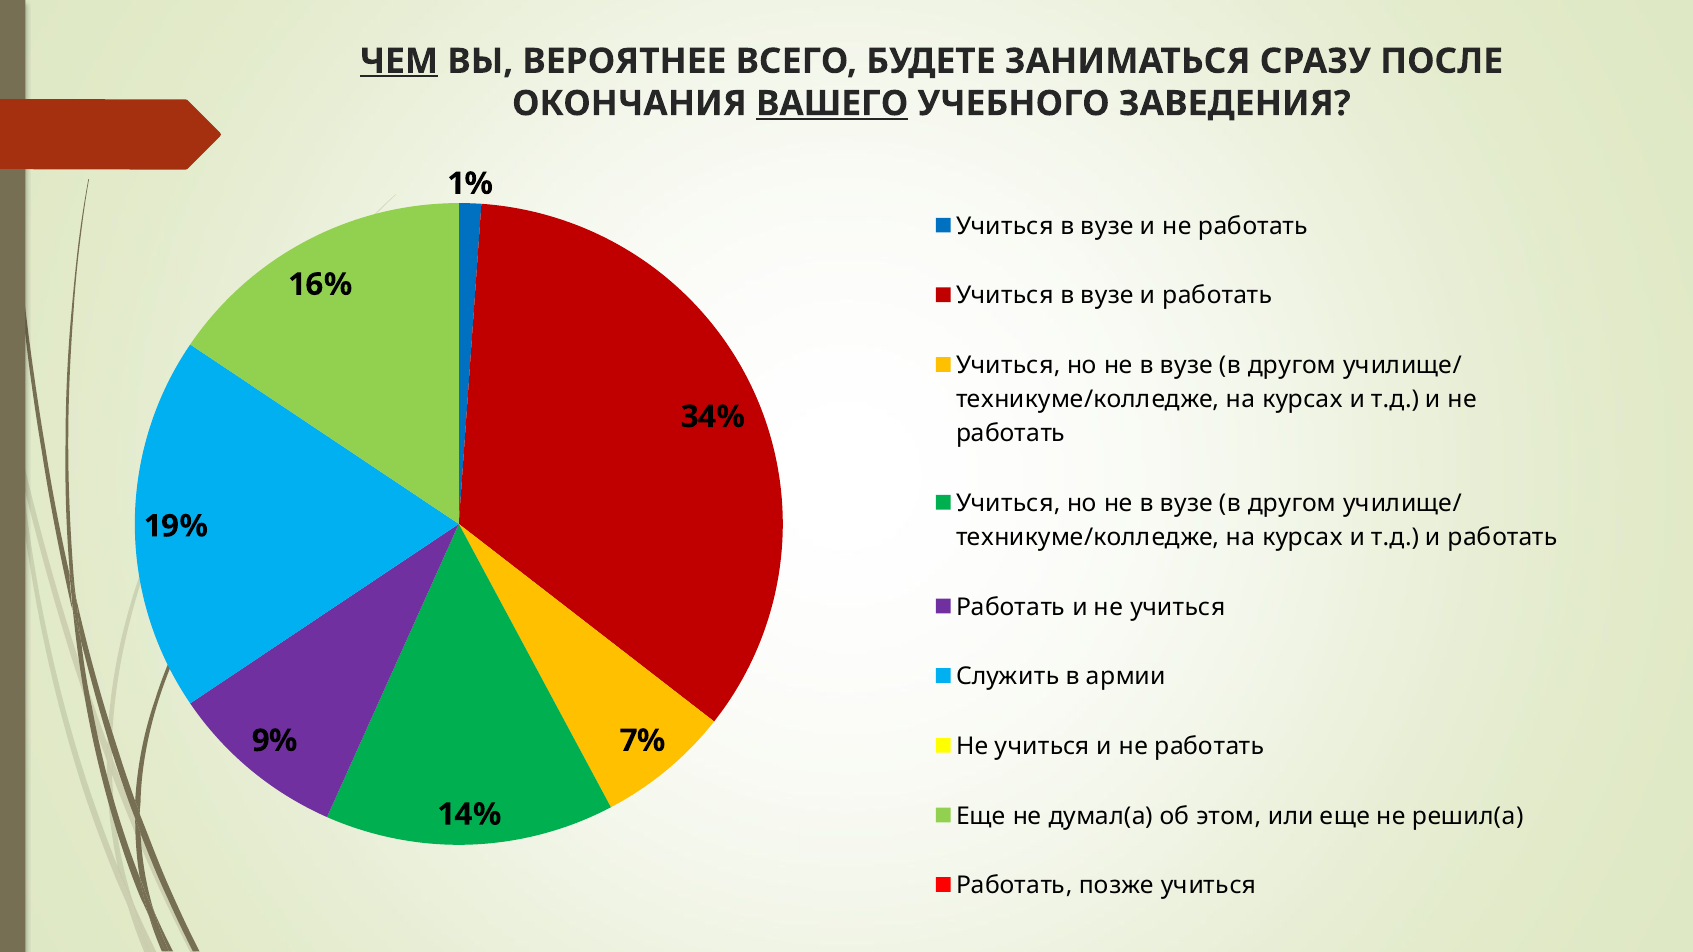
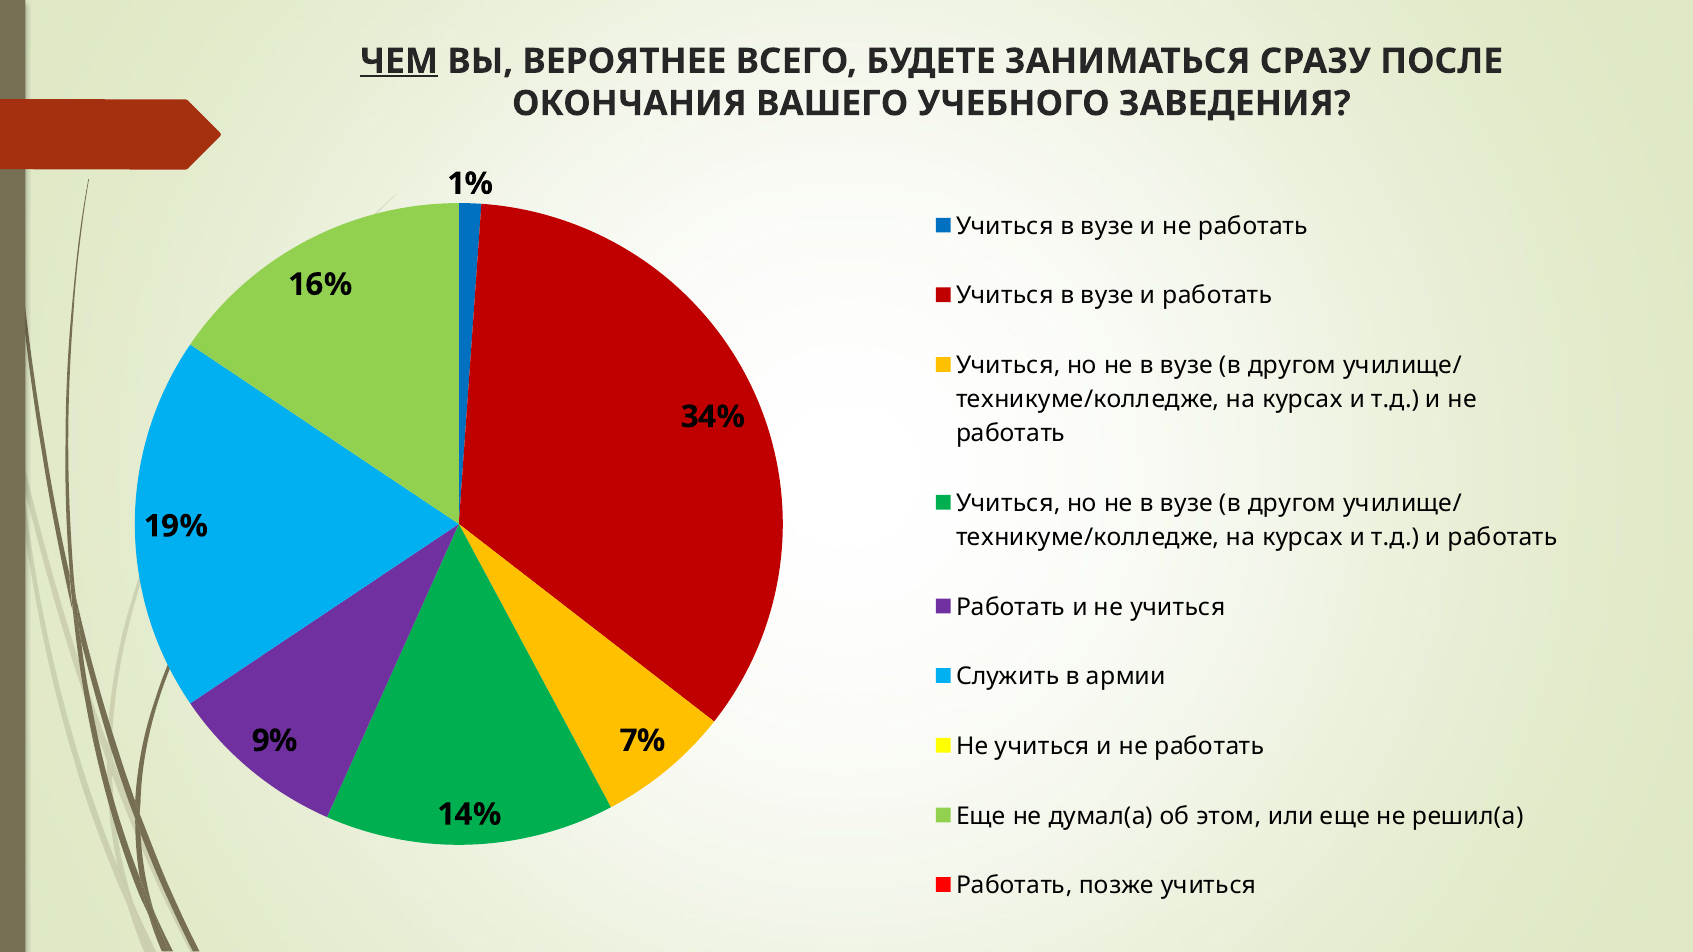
ВАШЕГО underline: present -> none (832, 104)
